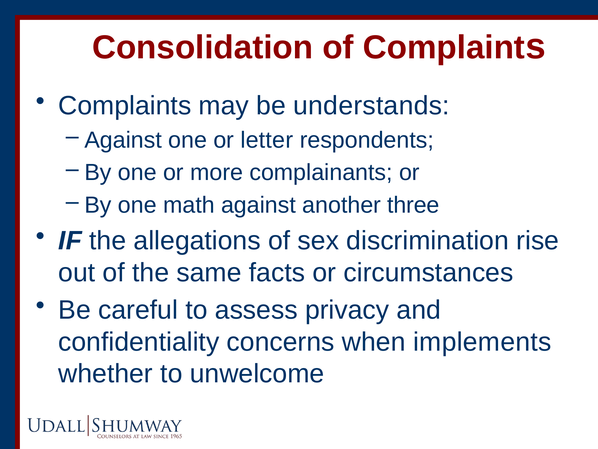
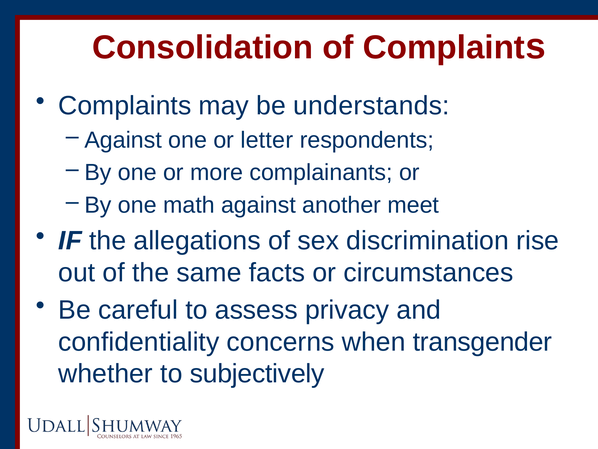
three: three -> meet (413, 205)
implements: implements -> transgender (482, 342)
unwelcome: unwelcome -> subjectively (257, 373)
